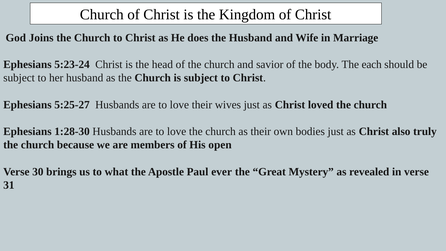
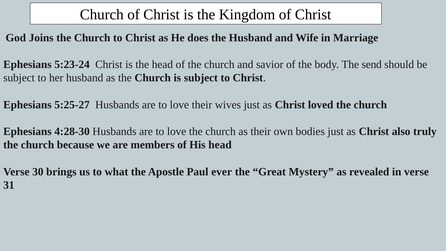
each: each -> send (372, 65)
1:28-30: 1:28-30 -> 4:28-30 (72, 131)
His open: open -> head (220, 145)
